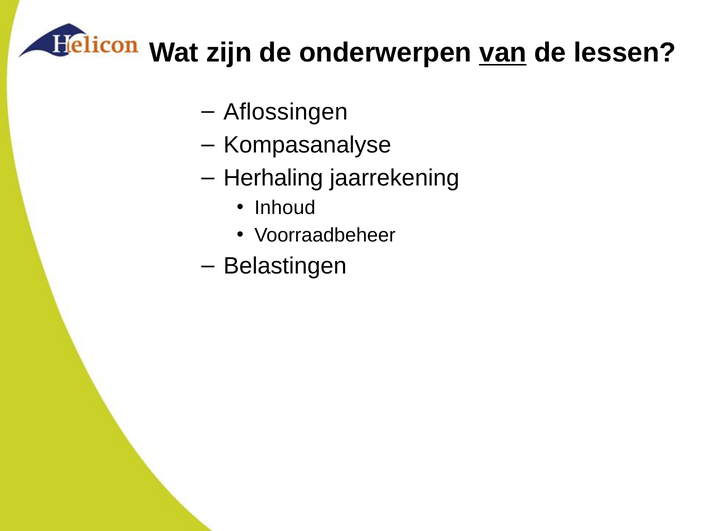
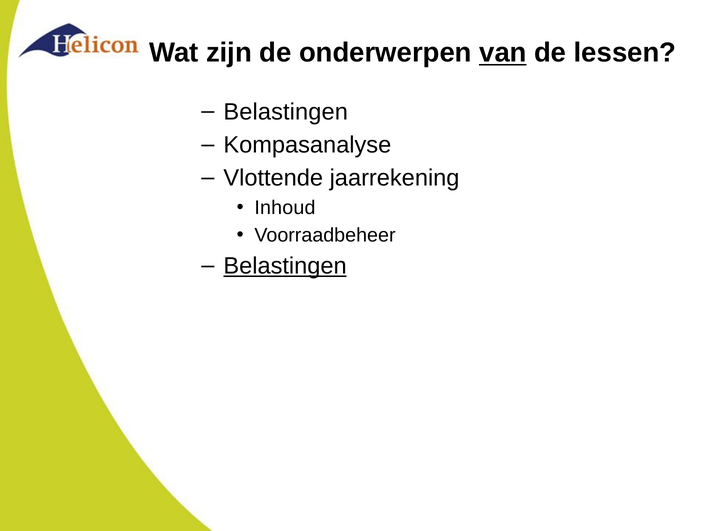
Aflossingen: Aflossingen -> Belastingen (286, 112)
Herhaling: Herhaling -> Vlottende (273, 178)
Belastingen underline: none -> present (285, 266)
